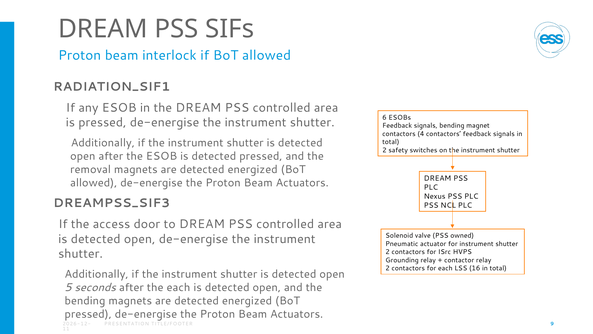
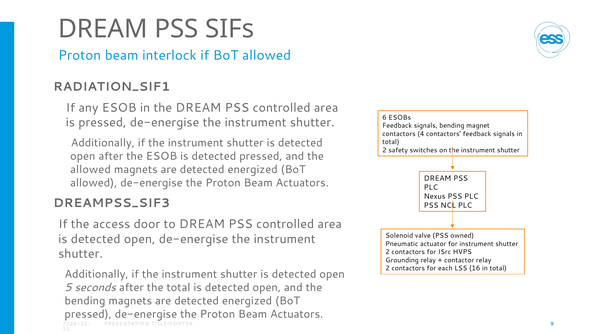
removal: removal -> allowed (91, 169)
the each: each -> total (178, 287)
